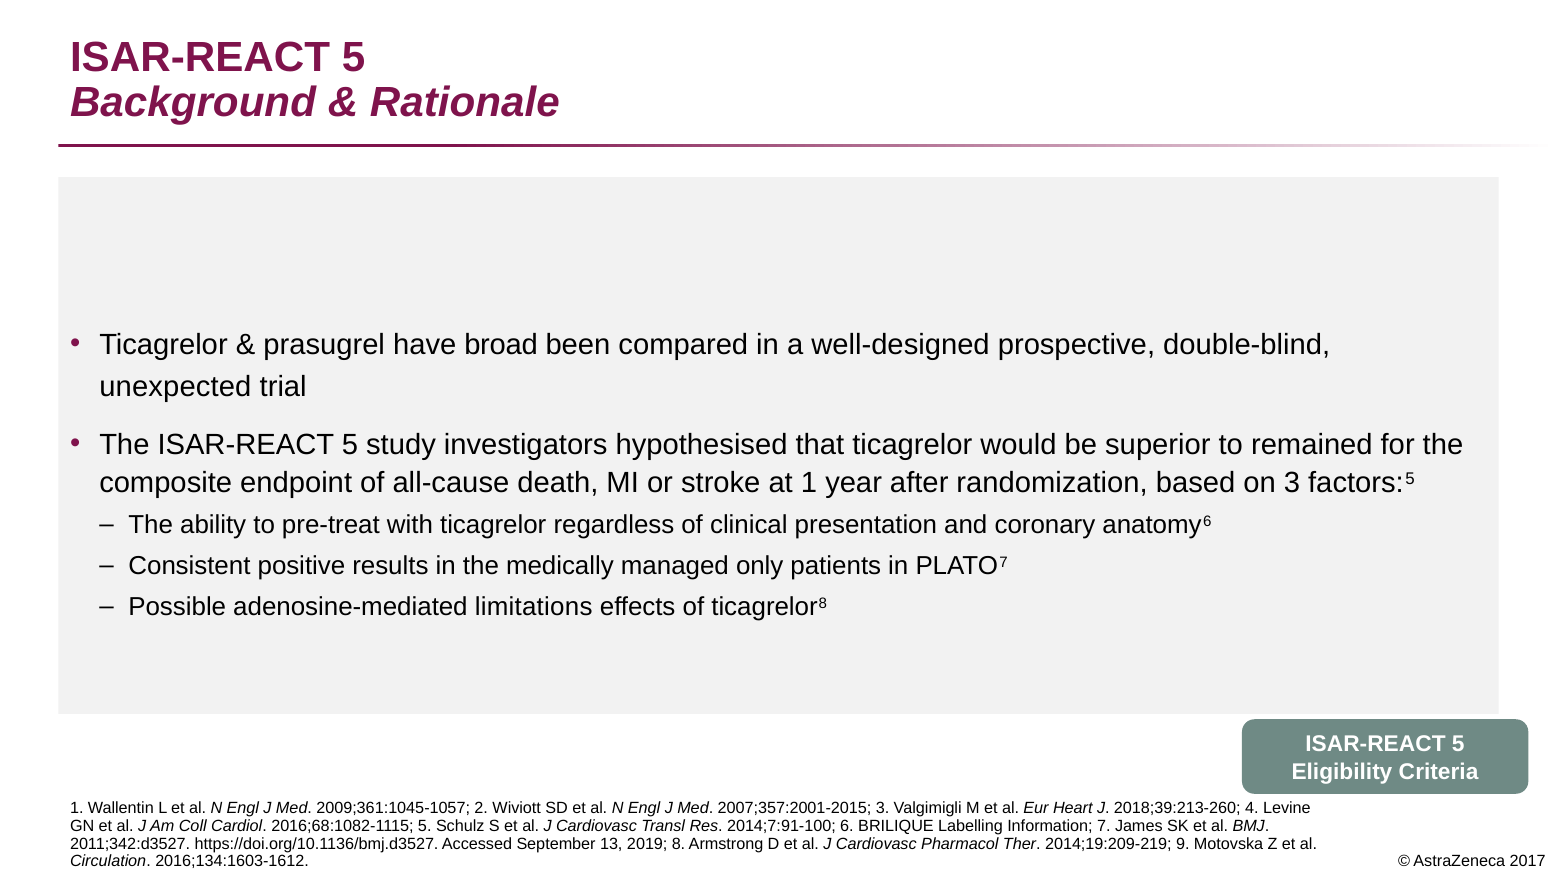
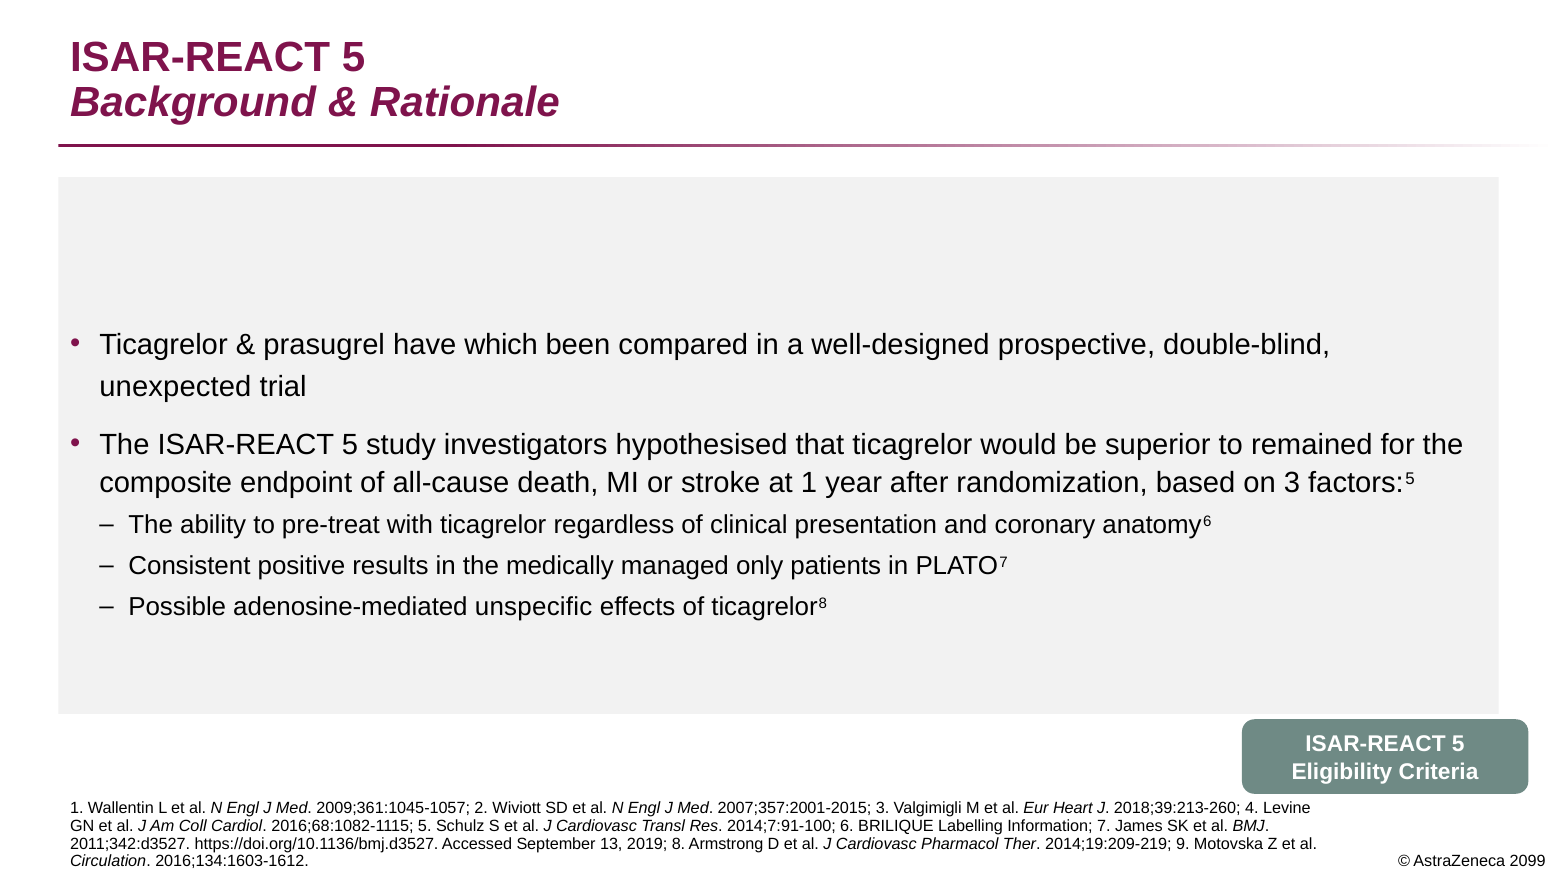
broad: broad -> which (501, 344)
limitations: limitations -> unspecific (534, 607)
2017: 2017 -> 2099 (1528, 861)
